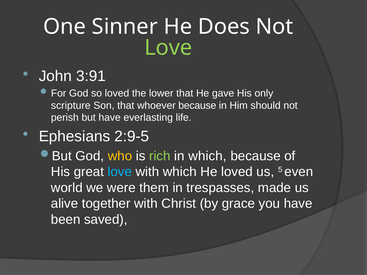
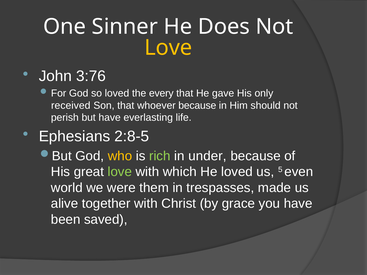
Love colour: light green -> yellow (168, 48)
3:91: 3:91 -> 3:76 (91, 76)
lower: lower -> every (161, 93)
scripture: scripture -> received (71, 105)
2:9-5: 2:9-5 -> 2:8-5 (132, 136)
in which: which -> under (207, 156)
love colour: light blue -> light green (120, 172)
